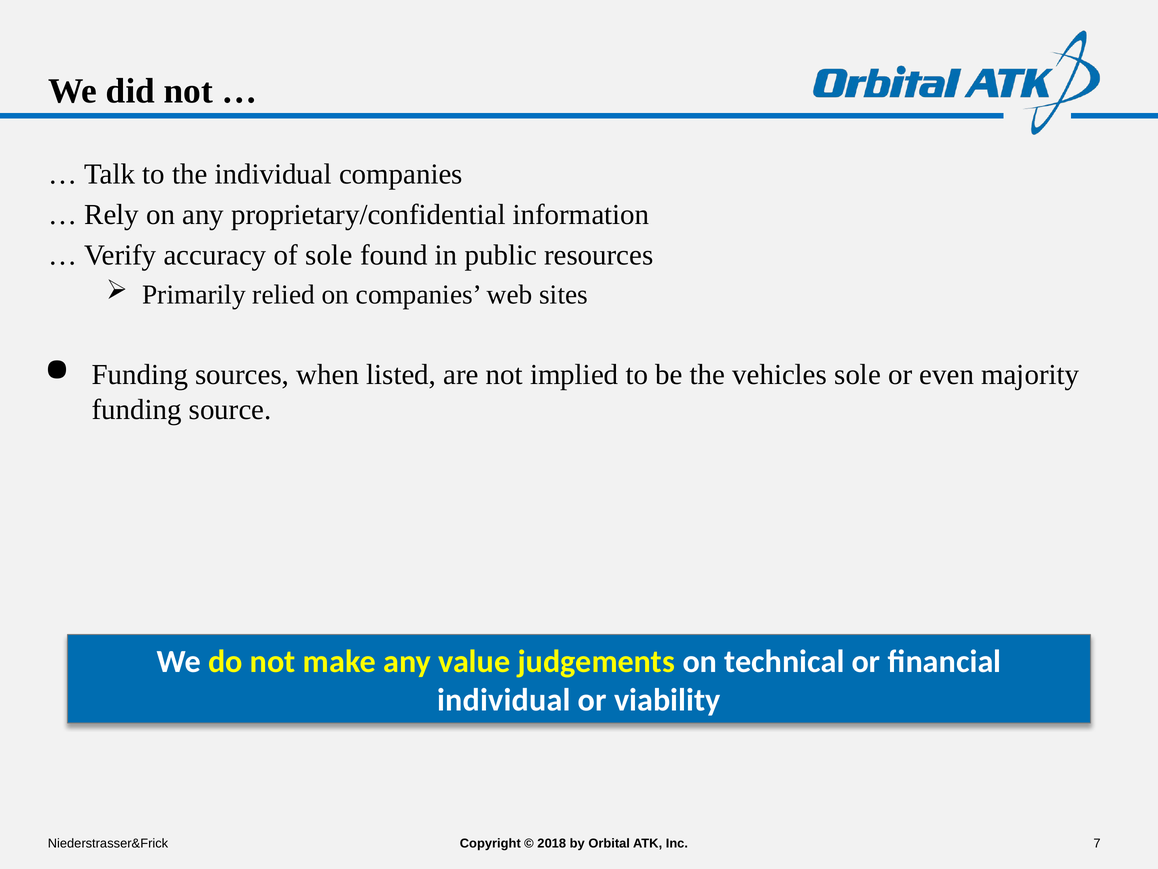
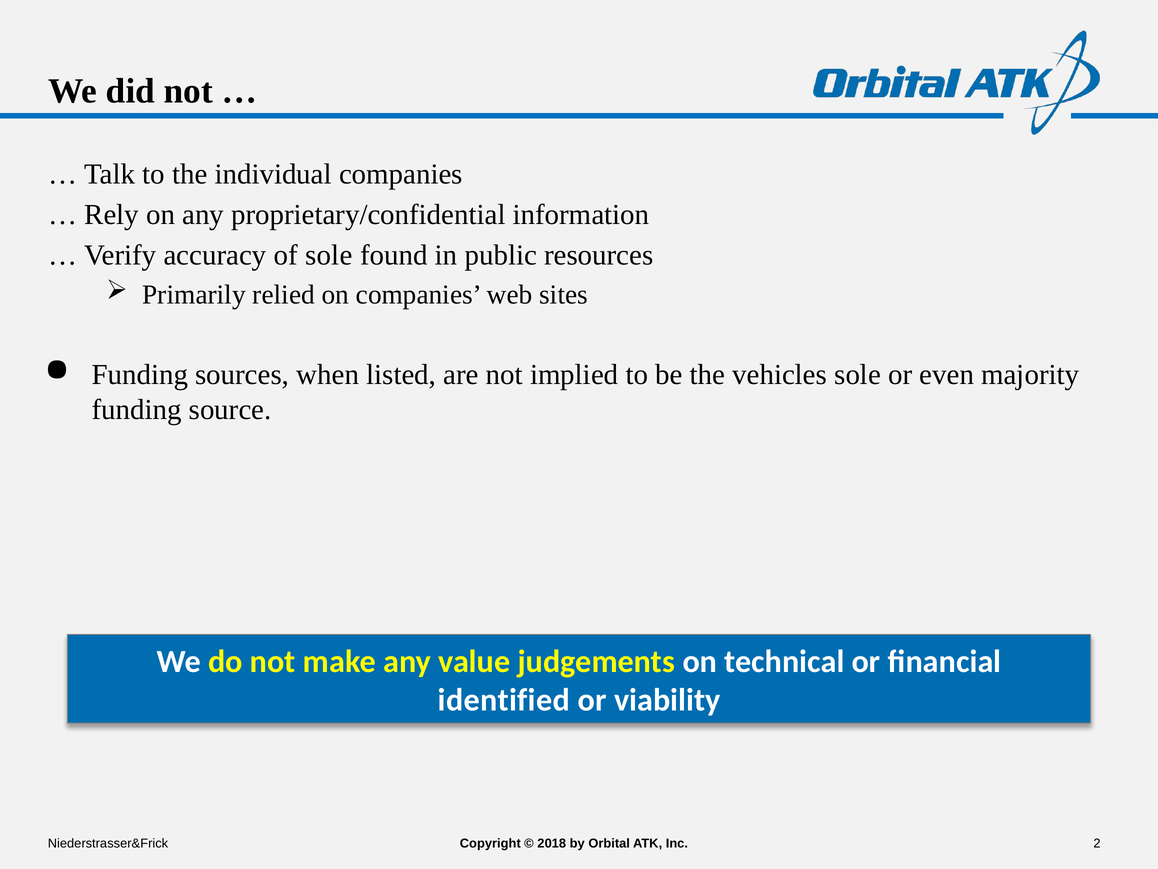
individual: individual -> identified (504, 700)
7: 7 -> 2 (1097, 843)
